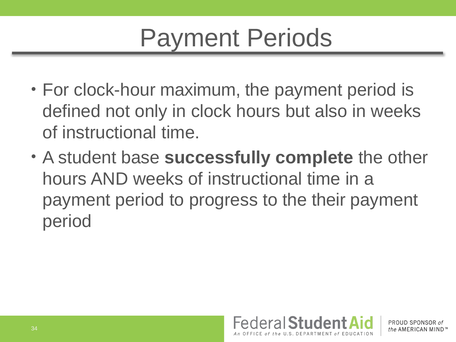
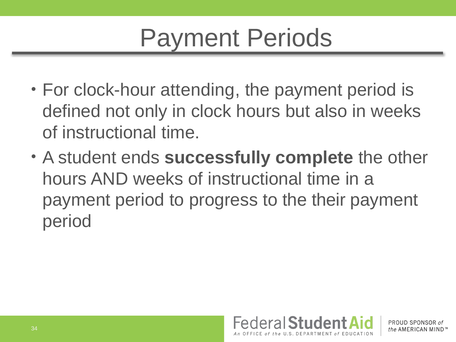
maximum: maximum -> attending (200, 90)
base: base -> ends (140, 158)
